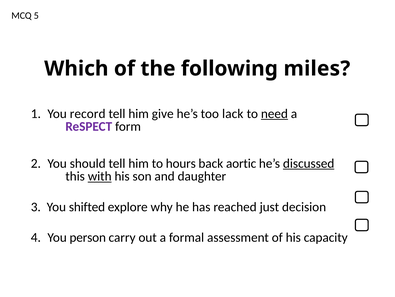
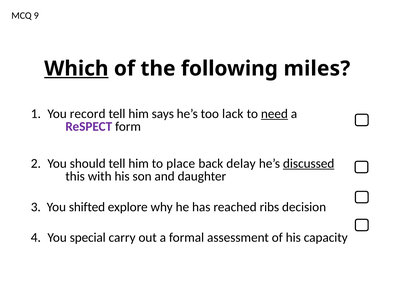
5: 5 -> 9 (36, 16)
Which underline: none -> present (76, 68)
give: give -> says (163, 113)
hours: hours -> place (181, 163)
aortic: aortic -> delay (241, 163)
with underline: present -> none (100, 176)
just: just -> ribs (269, 206)
person: person -> special (88, 237)
